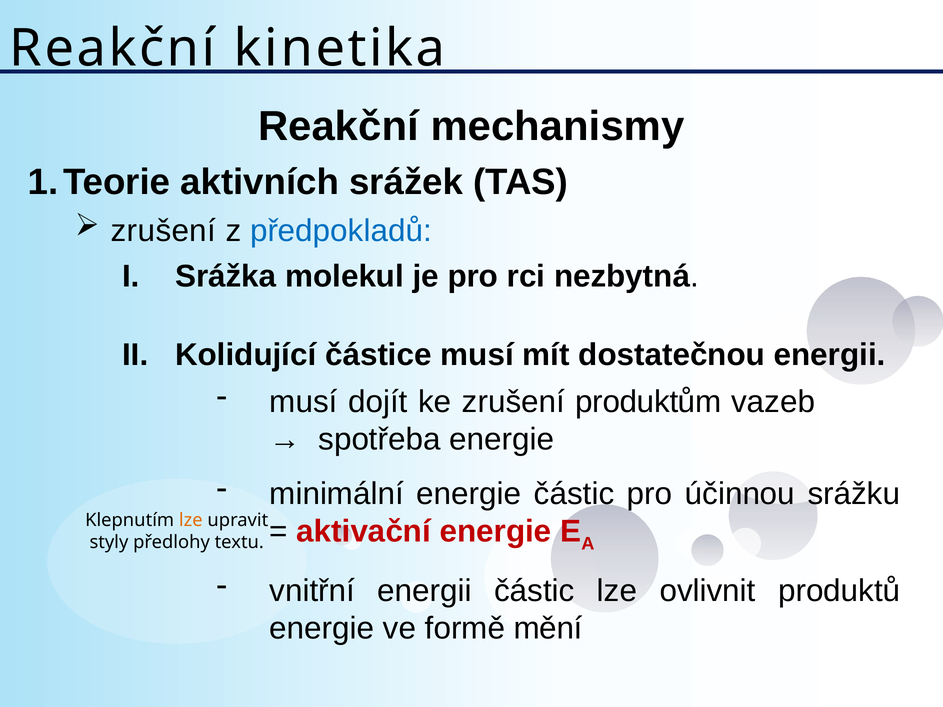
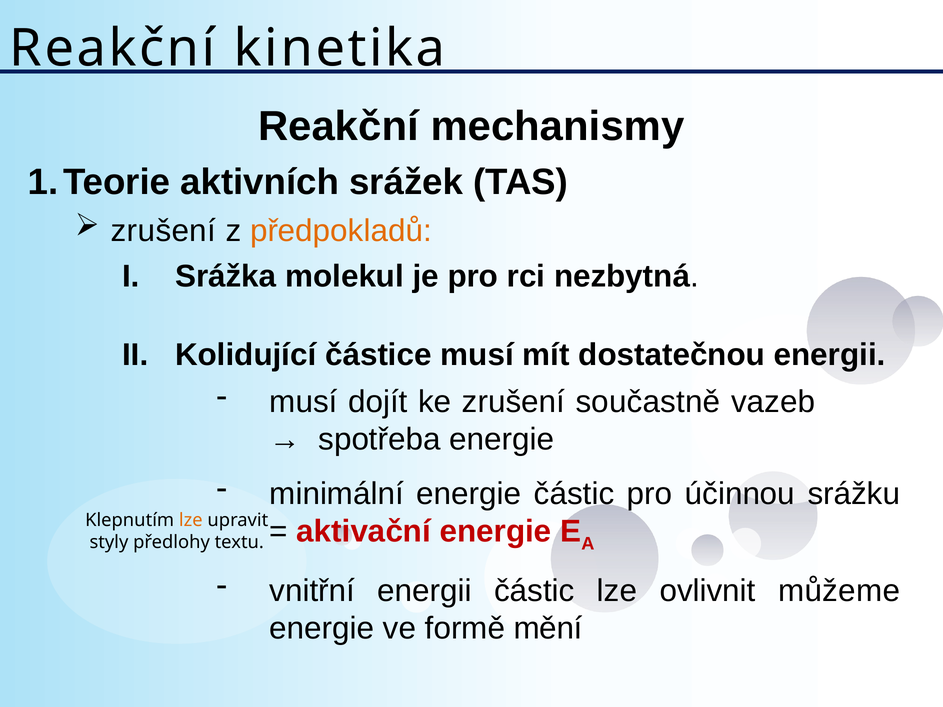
předpokladů colour: blue -> orange (341, 231)
produktům: produktům -> součastně (648, 402)
produktů: produktů -> můžeme (839, 591)
